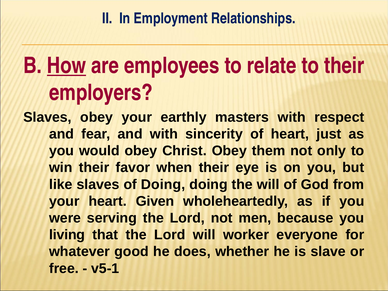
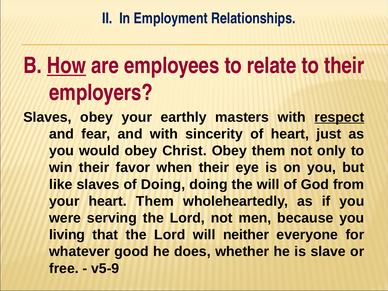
respect underline: none -> present (339, 117)
heart Given: Given -> Them (155, 201)
worker: worker -> neither (246, 235)
v5-1: v5-1 -> v5-9 (105, 268)
